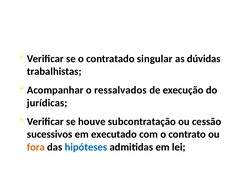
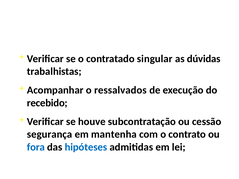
jurídicas: jurídicas -> recebido (47, 103)
sucessivos: sucessivos -> segurança (50, 134)
executado: executado -> mantenha (114, 134)
fora colour: orange -> blue (36, 147)
